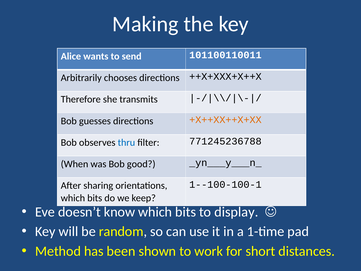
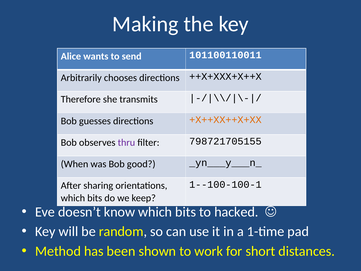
thru colour: blue -> purple (126, 142)
771245236788: 771245236788 -> 798721705155 (225, 141)
display: display -> hacked (236, 212)
